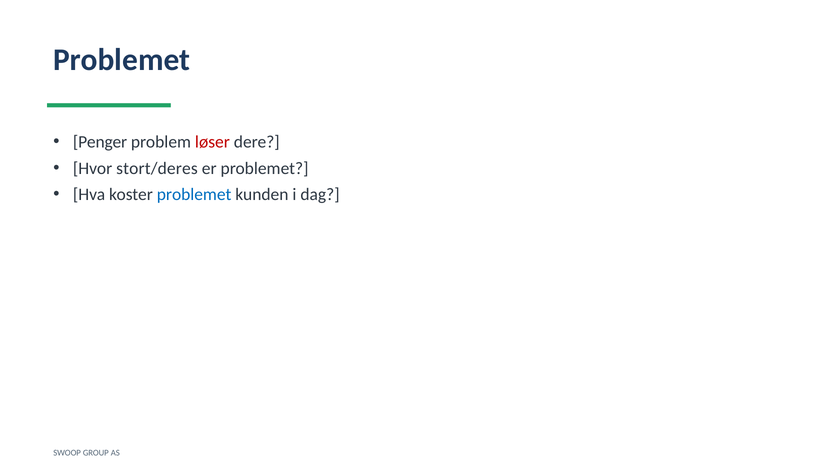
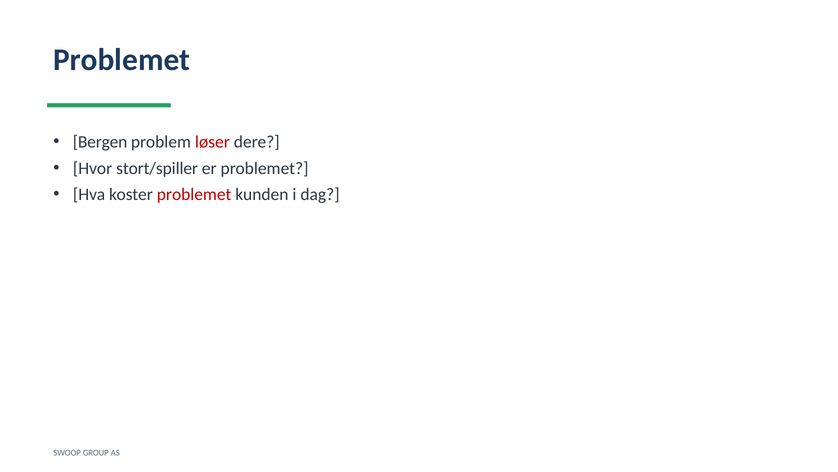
Penger: Penger -> Bergen (100, 142)
stort/deres: stort/deres -> stort/spiller (157, 168)
problemet colour: blue -> red (194, 194)
